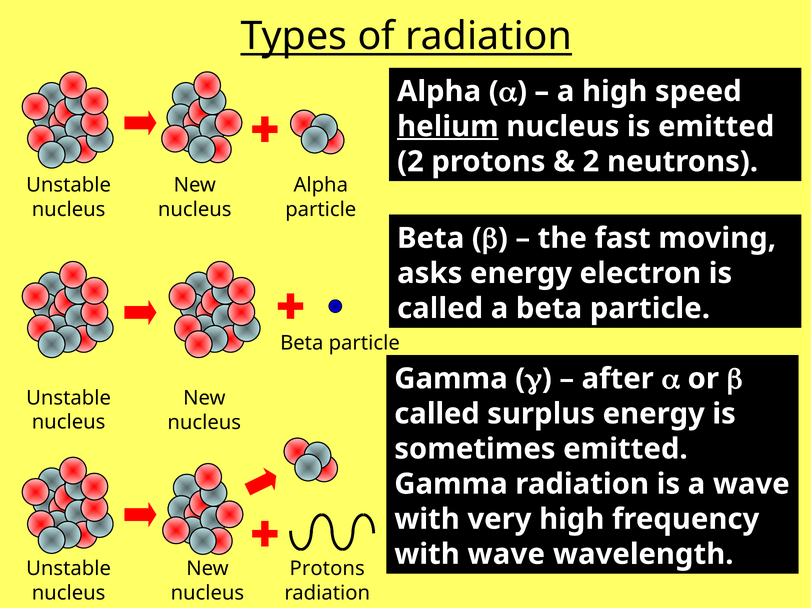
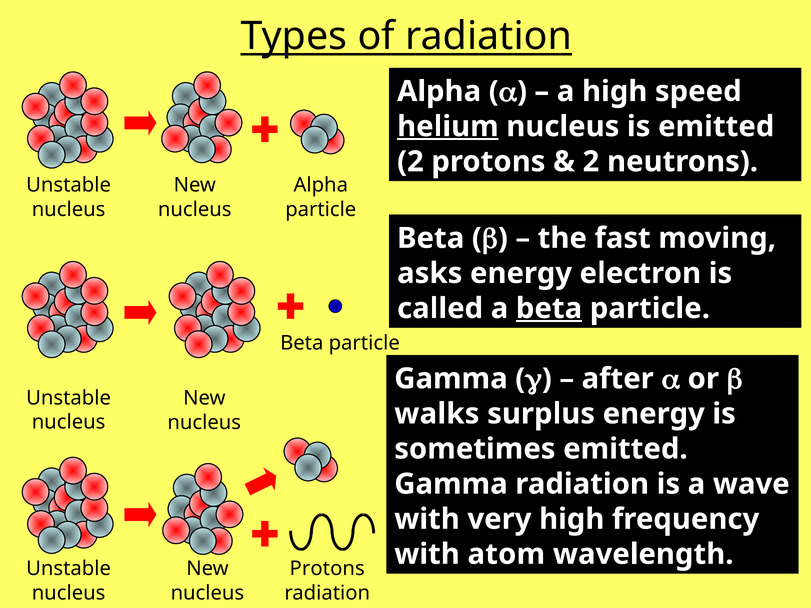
beta underline: none -> present (549, 309)
called: called -> walks (437, 414)
with wave: wave -> atom (506, 554)
